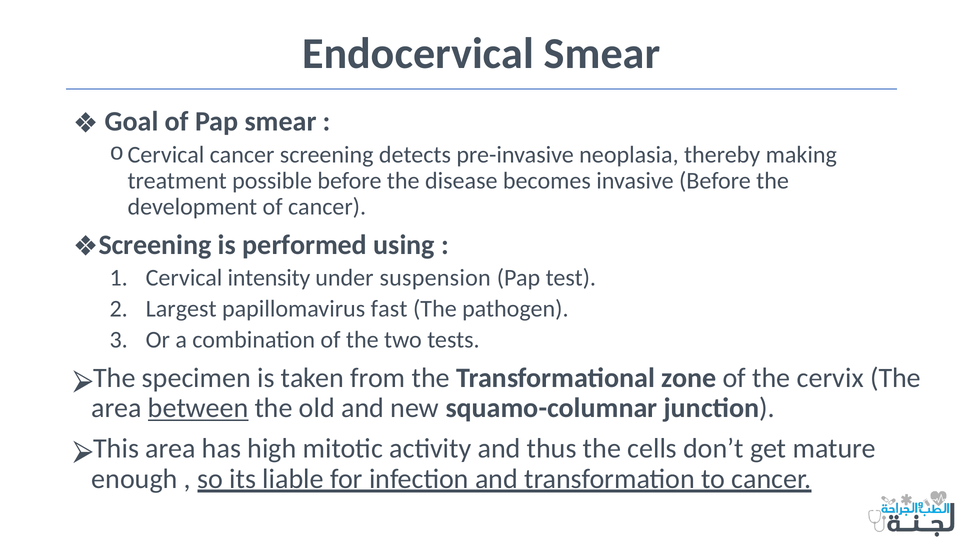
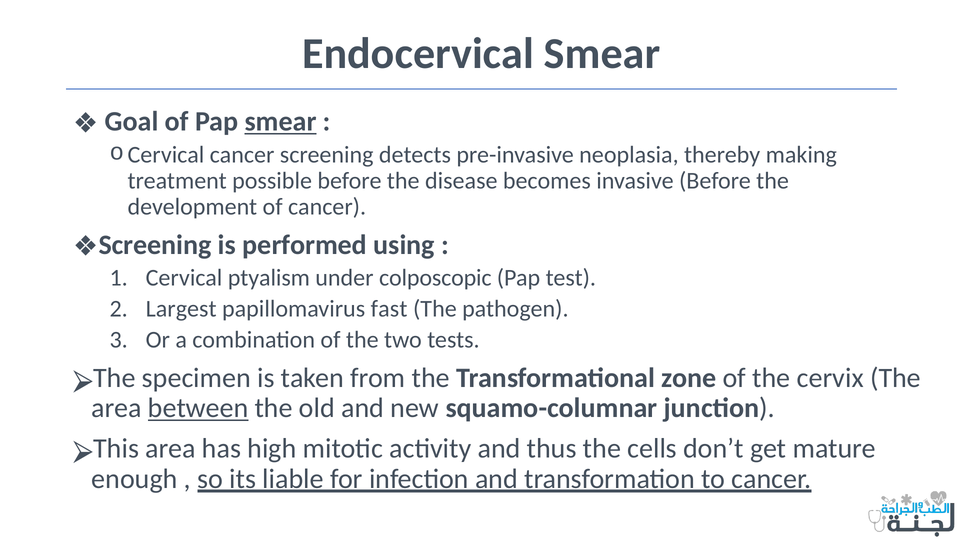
smear underline: none -> present (281, 122)
intensity: intensity -> ptyalism (269, 278)
suspension: suspension -> colposcopic (435, 278)
